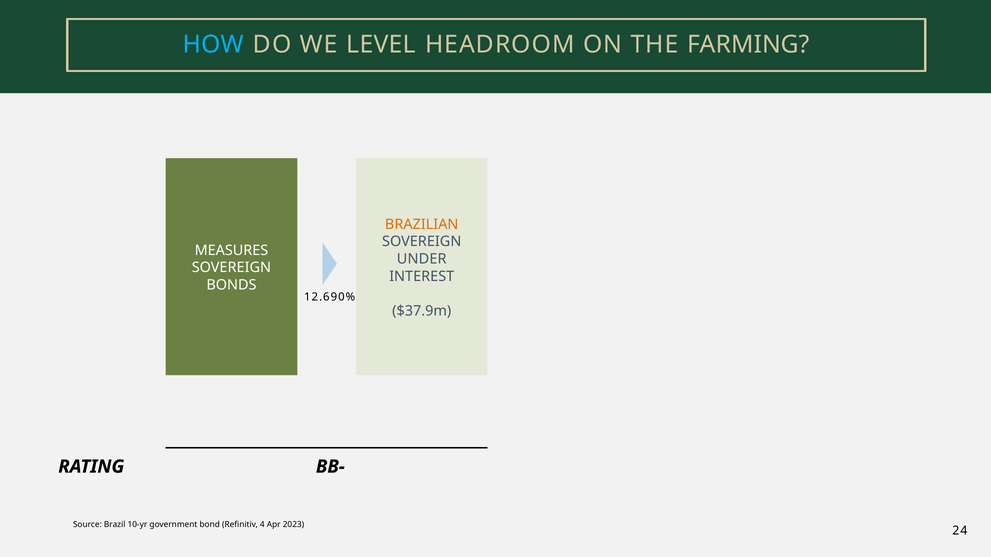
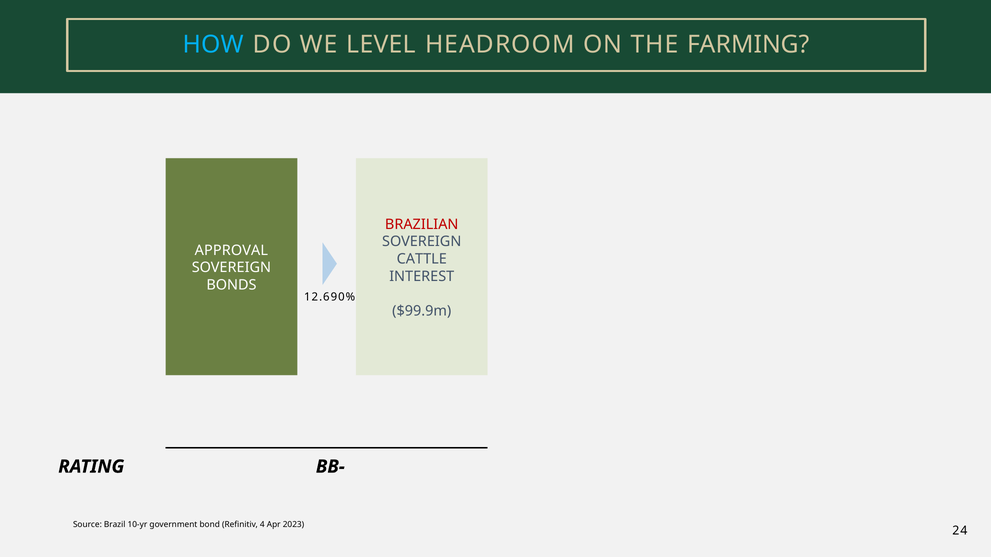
BRAZILIAN colour: orange -> red (422, 224)
MEASURES: MEASURES -> APPROVAL (231, 251)
UNDER: UNDER -> CATTLE (422, 259)
$37.9m: $37.9m -> $99.9m (422, 311)
